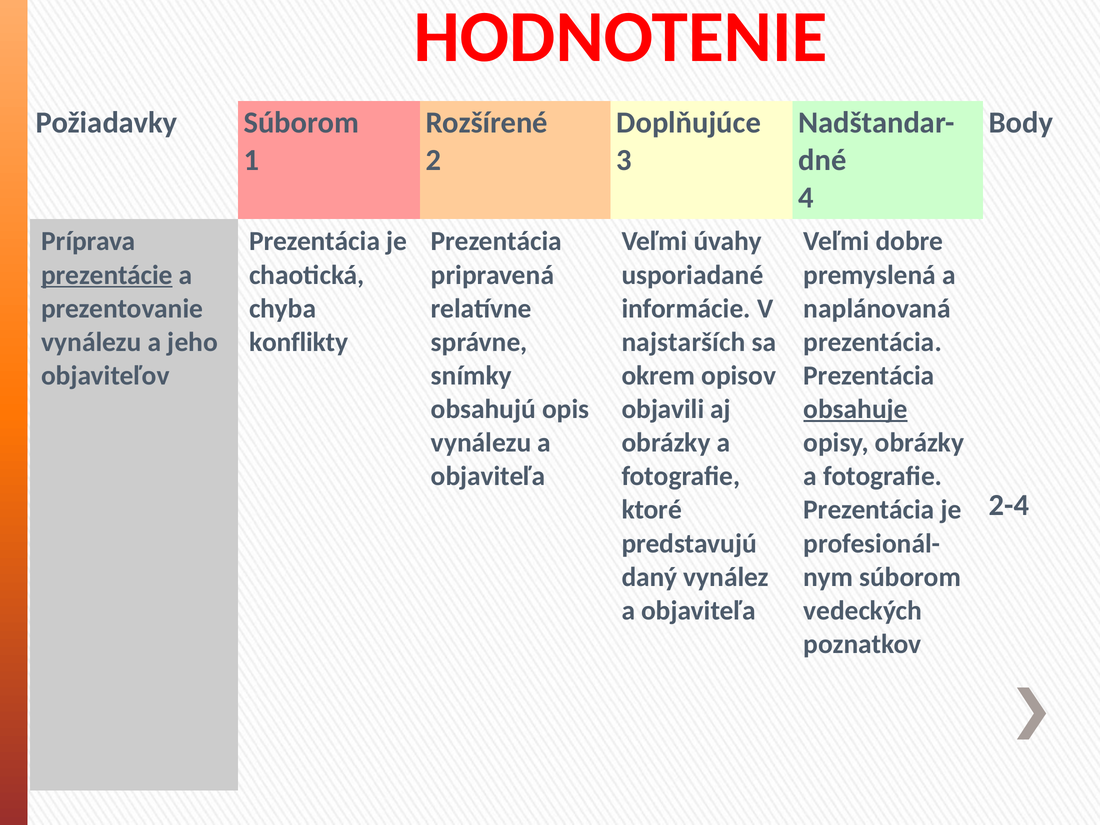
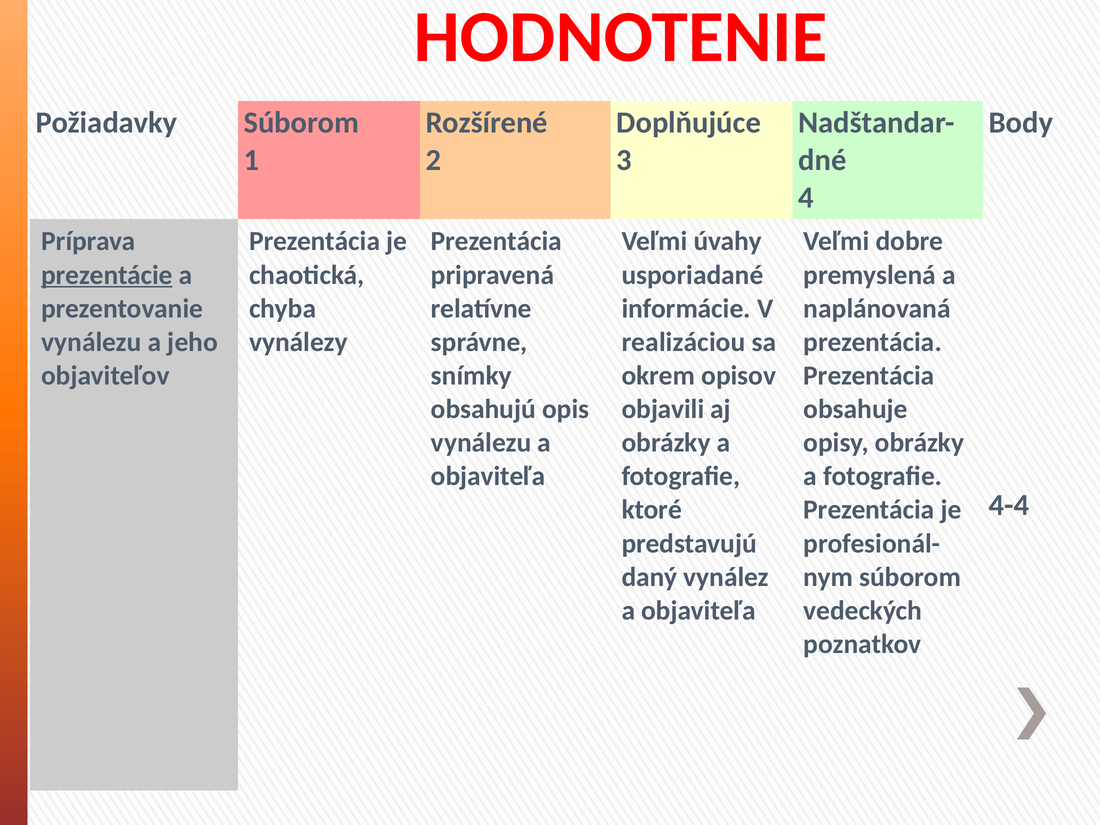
konflikty: konflikty -> vynálezy (298, 342)
najstarších: najstarších -> realizáciou (684, 342)
obsahuje underline: present -> none (856, 409)
2-4: 2-4 -> 4-4 (1009, 505)
